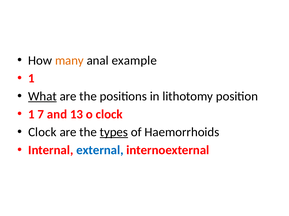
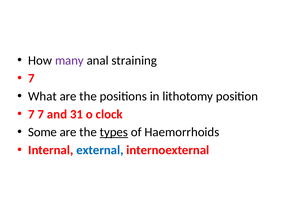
many colour: orange -> purple (69, 61)
example: example -> straining (134, 61)
1: 1 -> 7 (31, 79)
What underline: present -> none (42, 97)
1: 1 -> 7 (31, 115)
13: 13 -> 31 (77, 115)
Clock: Clock -> Some (42, 133)
